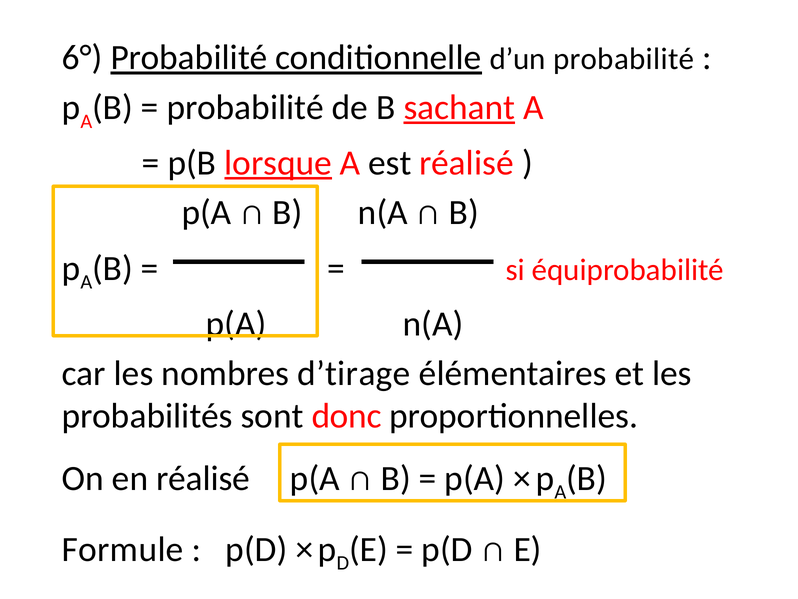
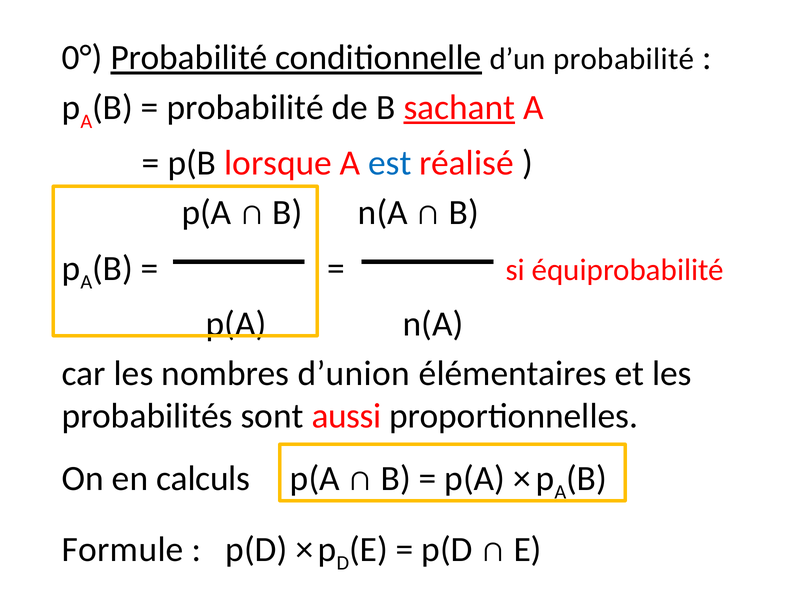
6°: 6° -> 0° (82, 58)
lorsque underline: present -> none (278, 163)
est colour: black -> blue (390, 163)
d’tirage: d’tirage -> d’union (354, 373)
donc: donc -> aussi (347, 416)
en réalisé: réalisé -> calculs (203, 478)
